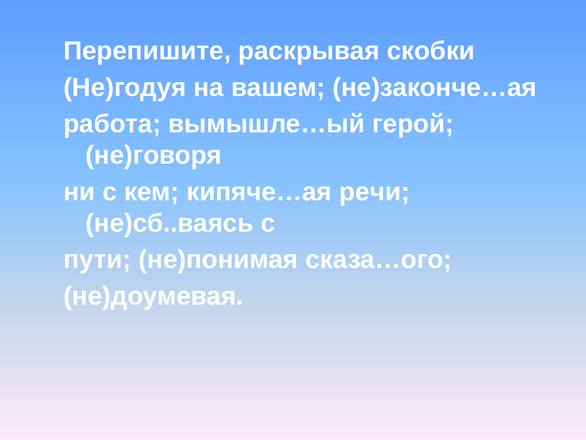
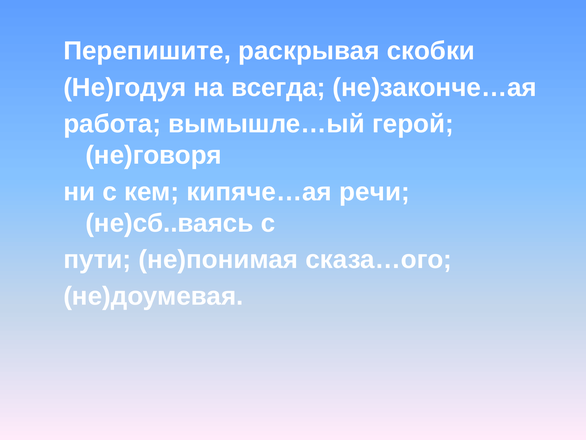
вашем: вашем -> всегда (278, 87)
